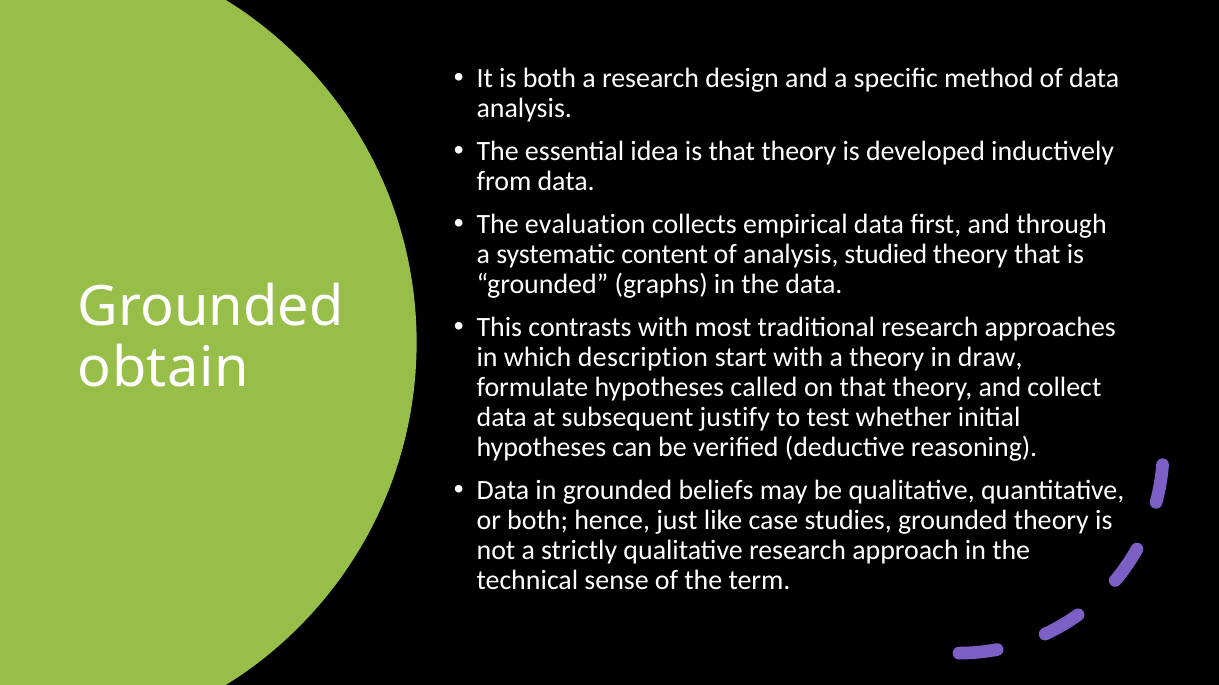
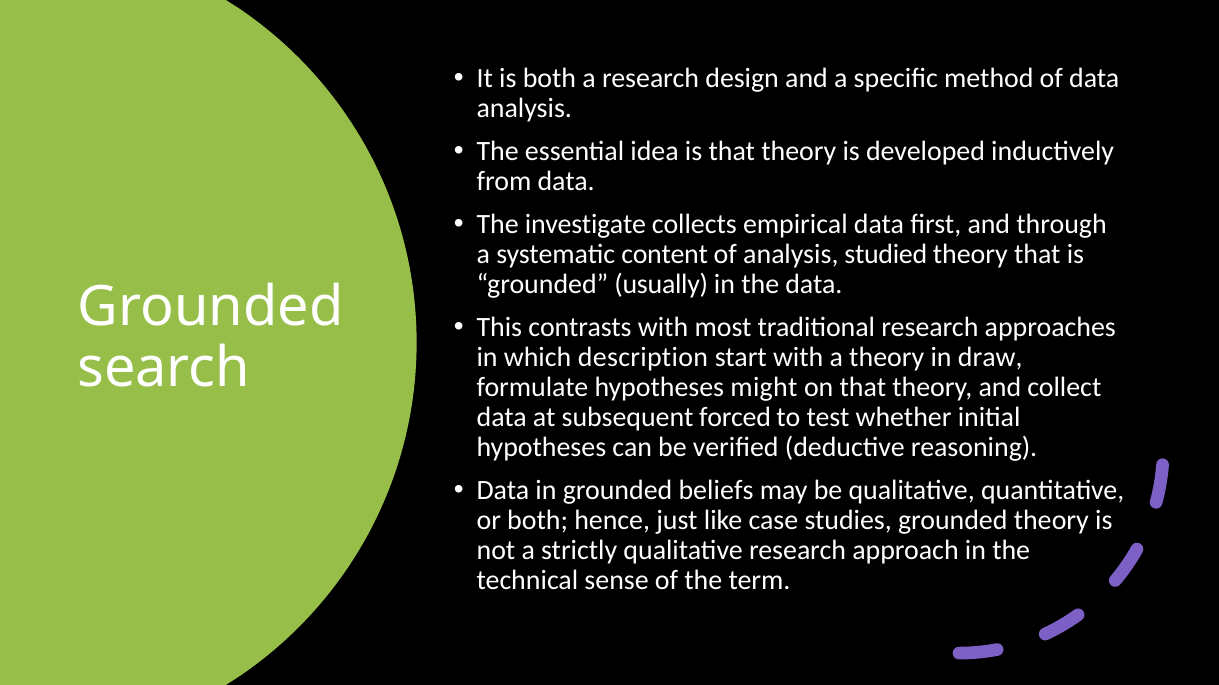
evaluation: evaluation -> investigate (585, 224)
graphs: graphs -> usually (661, 285)
obtain: obtain -> search (164, 368)
called: called -> might (764, 388)
justify: justify -> forced (735, 418)
